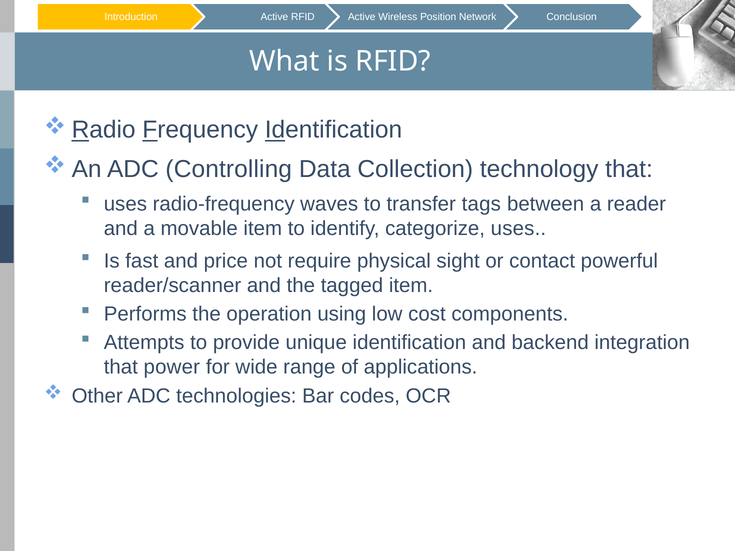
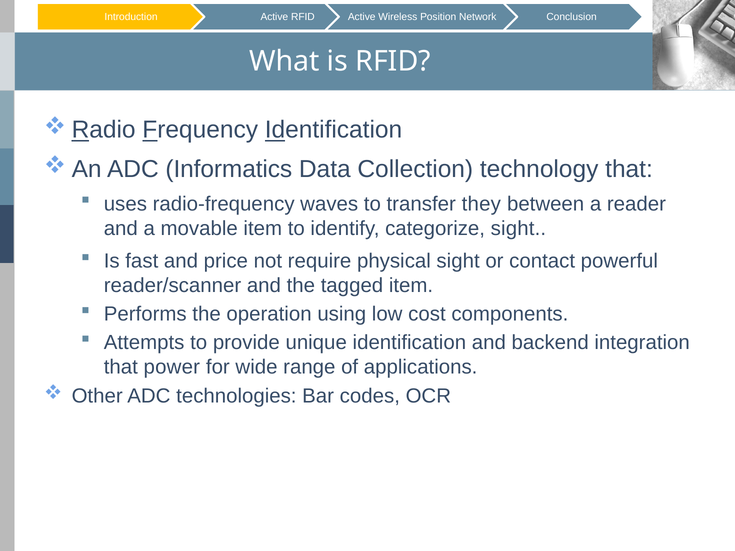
Controlling: Controlling -> Informatics (229, 169)
tags: tags -> they (481, 204)
categorize uses: uses -> sight (518, 229)
